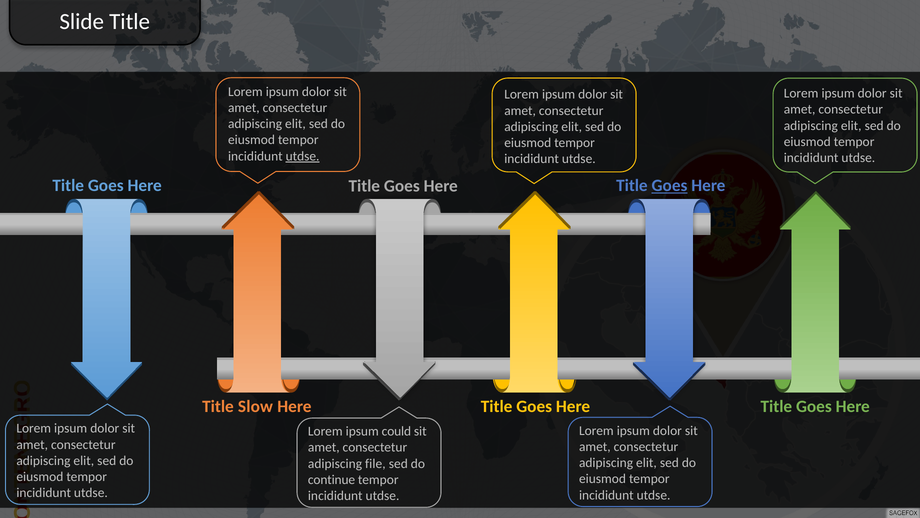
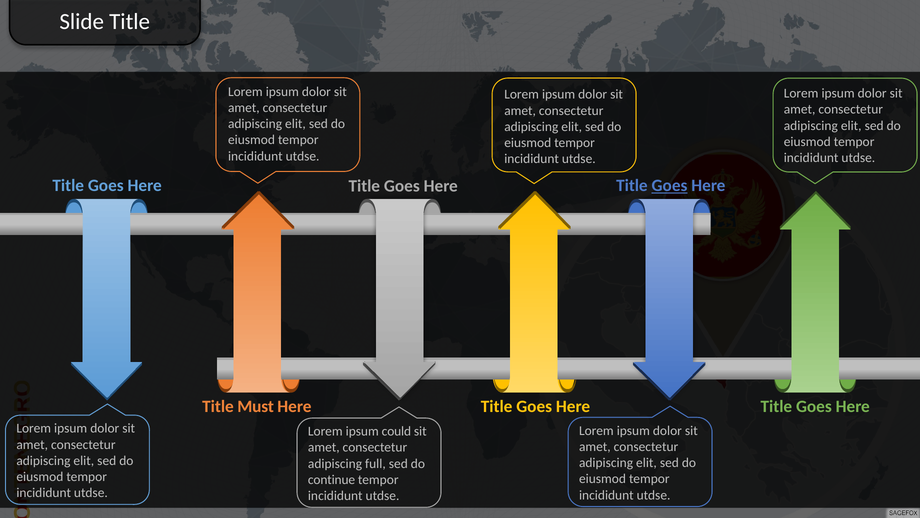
utdse underline: present -> none (303, 156)
Slow: Slow -> Must (256, 406)
file: file -> full (375, 463)
